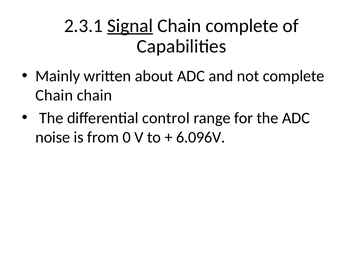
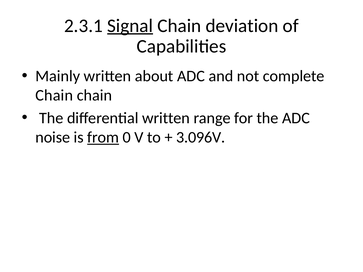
Chain complete: complete -> deviation (242, 26)
differential control: control -> written (166, 118)
from underline: none -> present (103, 137)
6.096V: 6.096V -> 3.096V (201, 137)
